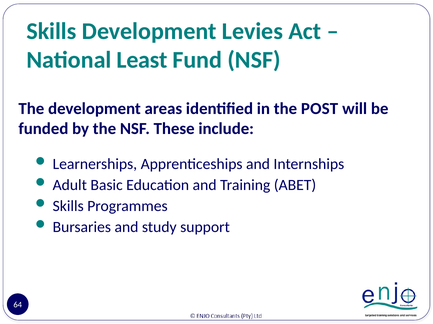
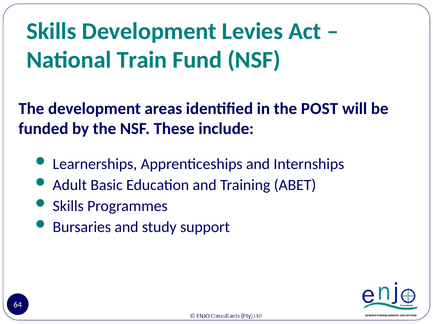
Least: Least -> Train (142, 60)
